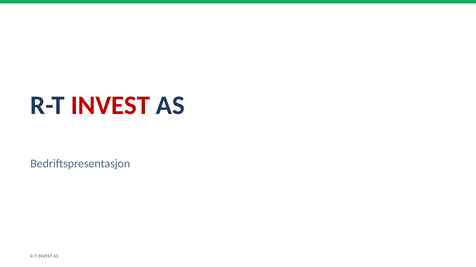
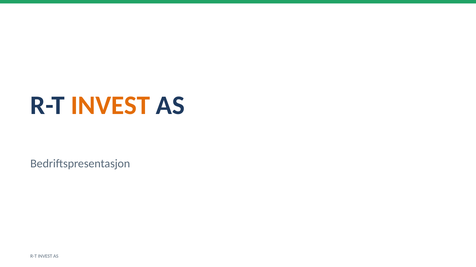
INVEST colour: red -> orange (110, 106)
